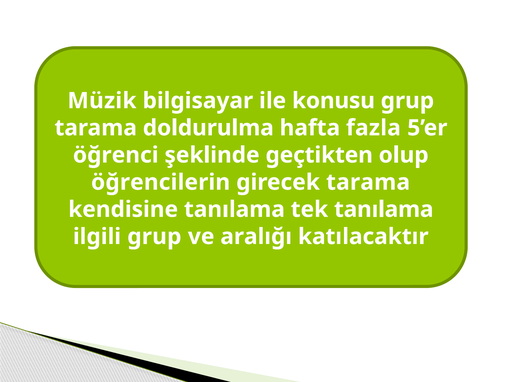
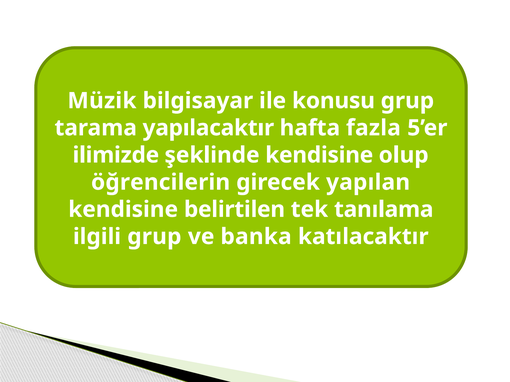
doldurulma: doldurulma -> yapılacaktır (208, 128)
öğrenci: öğrenci -> ilimizde (116, 155)
şeklinde geçtikten: geçtikten -> kendisine (319, 155)
girecek tarama: tarama -> yapılan (368, 182)
kendisine tanılama: tanılama -> belirtilen (235, 210)
aralığı: aralığı -> banka (256, 237)
